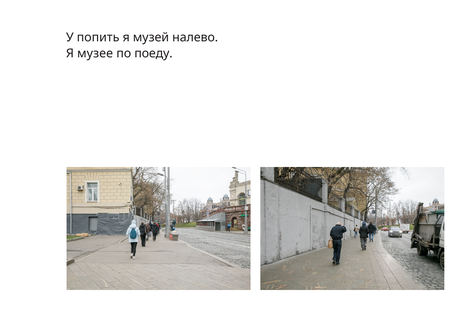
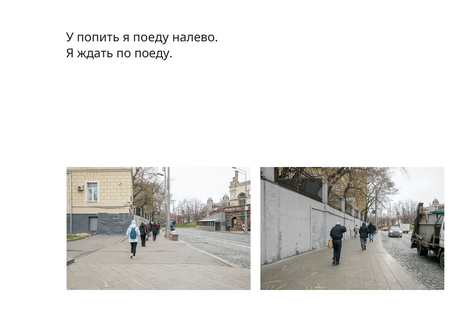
я музей: музей -> поеду (151, 37)
музее: музее -> ждать (95, 53)
